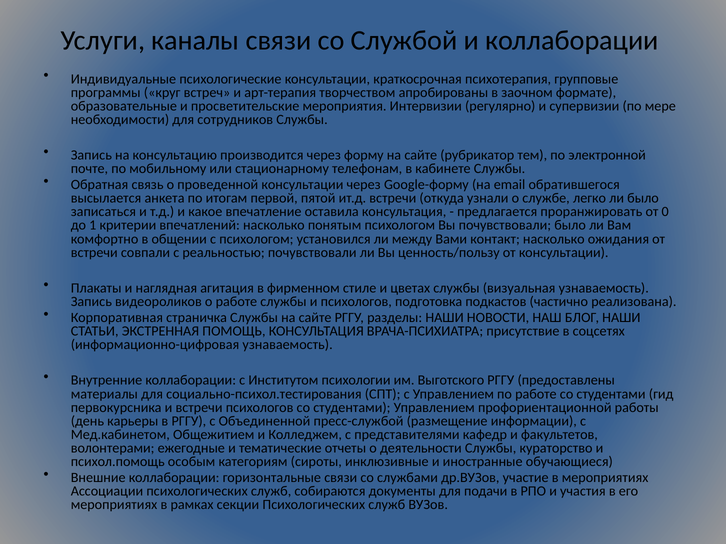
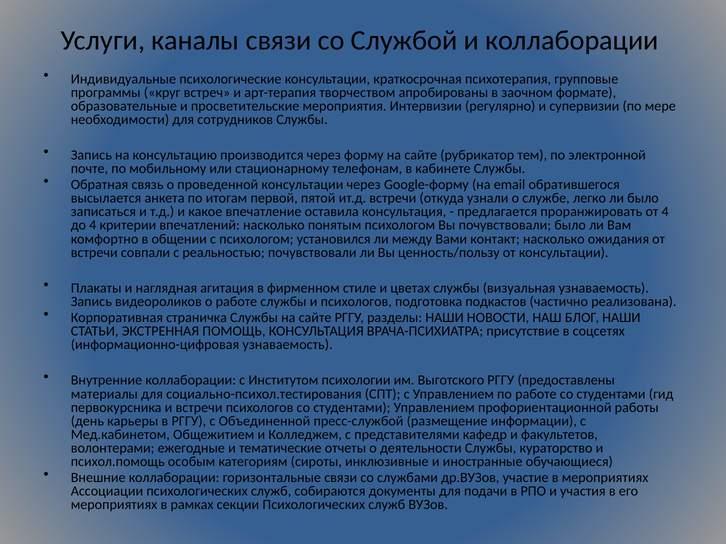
от 0: 0 -> 4 (665, 212)
до 1: 1 -> 4 (93, 226)
